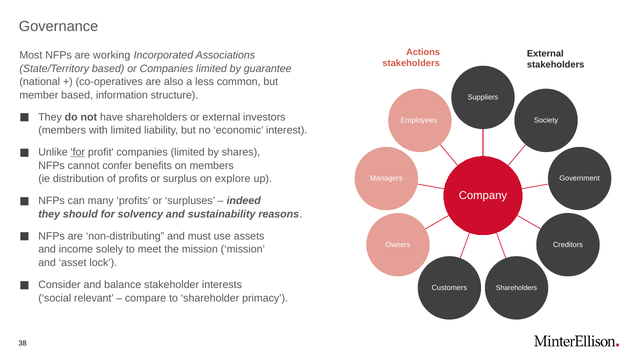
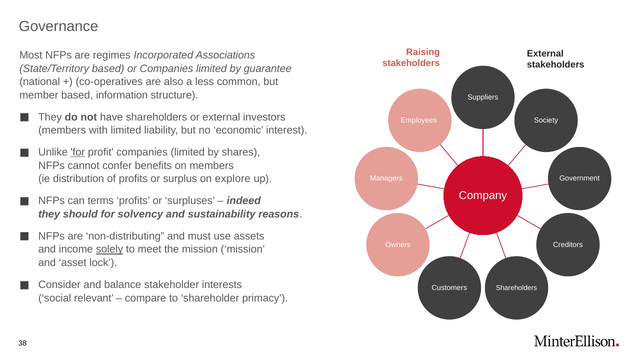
Actions: Actions -> Raising (423, 52)
working: working -> regimes (112, 55)
many: many -> terms (101, 201)
solely underline: none -> present (110, 249)
